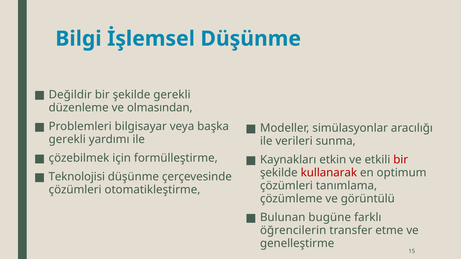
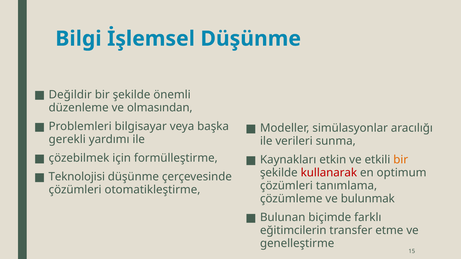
şekilde gerekli: gerekli -> önemli (172, 95)
bir colour: red -> orange (401, 160)
görüntülü: görüntülü -> bulunmak (368, 199)
bugüne: bugüne -> biçimde (330, 218)
öğrencilerin: öğrencilerin -> eğitimcilerin (293, 231)
